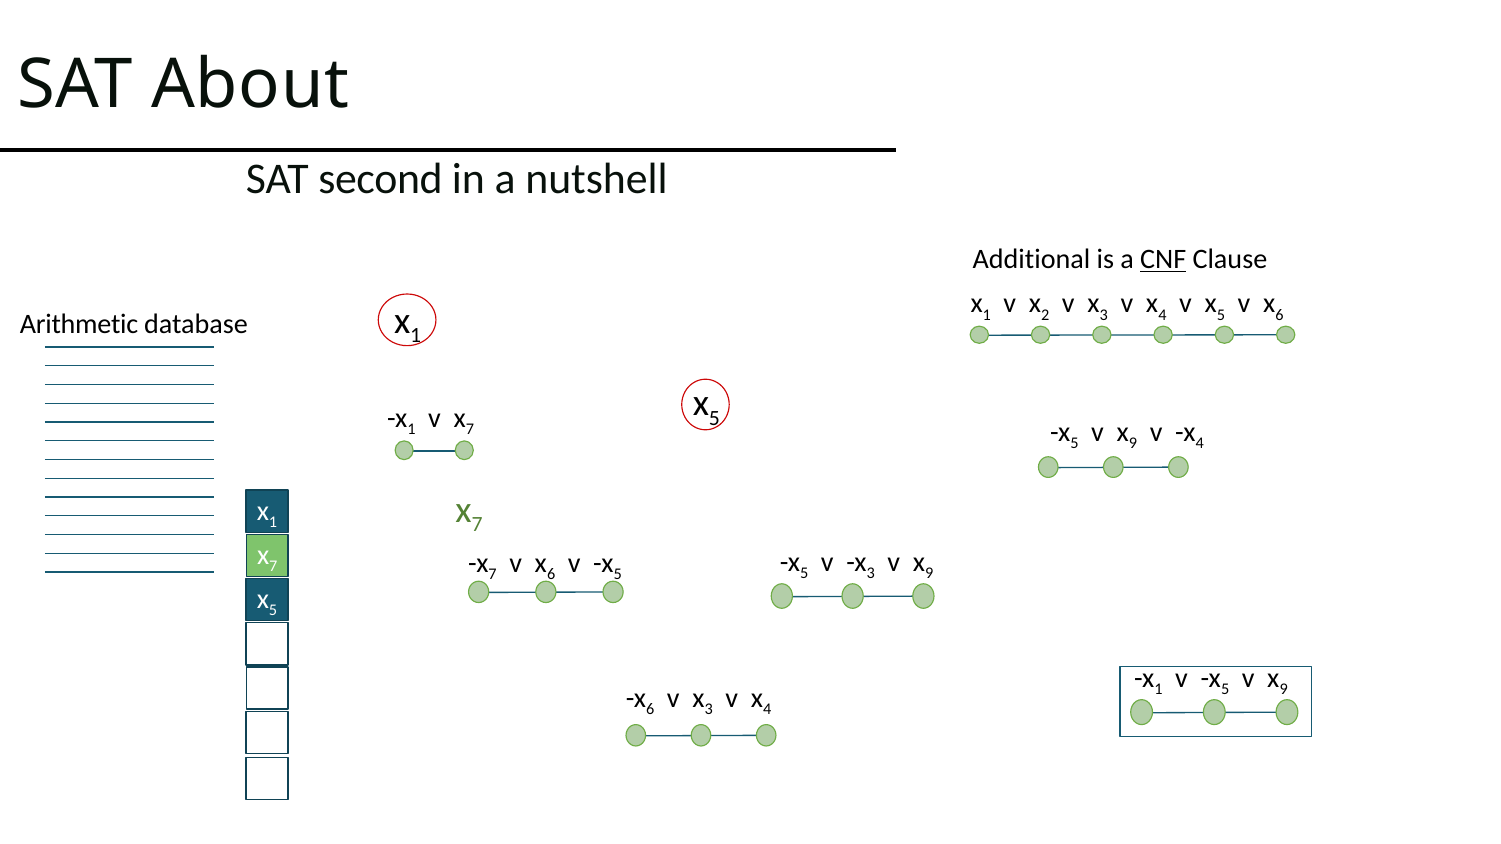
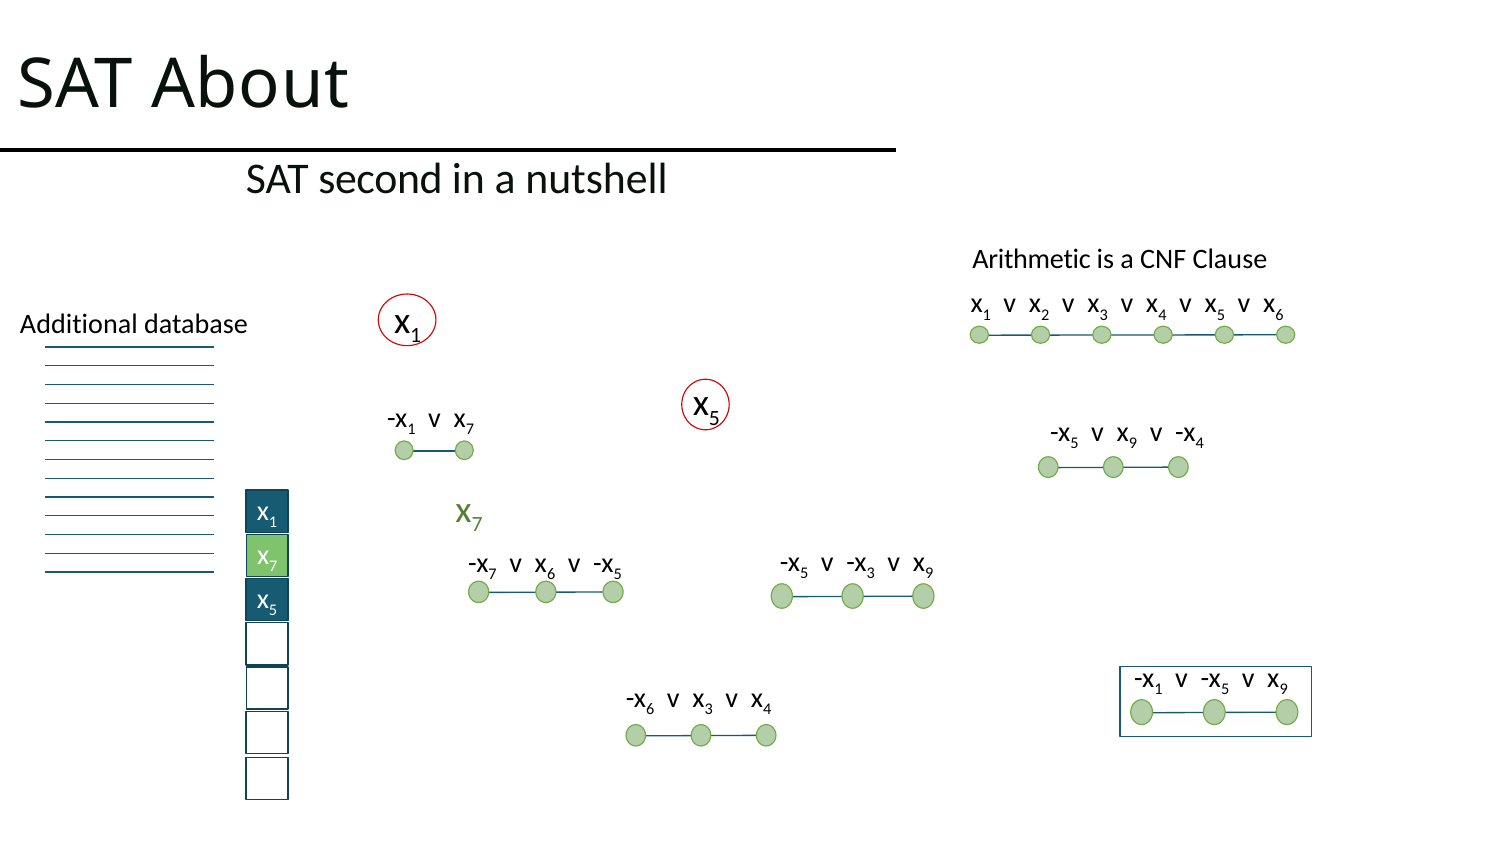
Additional: Additional -> Arithmetic (1032, 260)
CNF underline: present -> none (1163, 260)
Arithmetic: Arithmetic -> Additional (79, 325)
